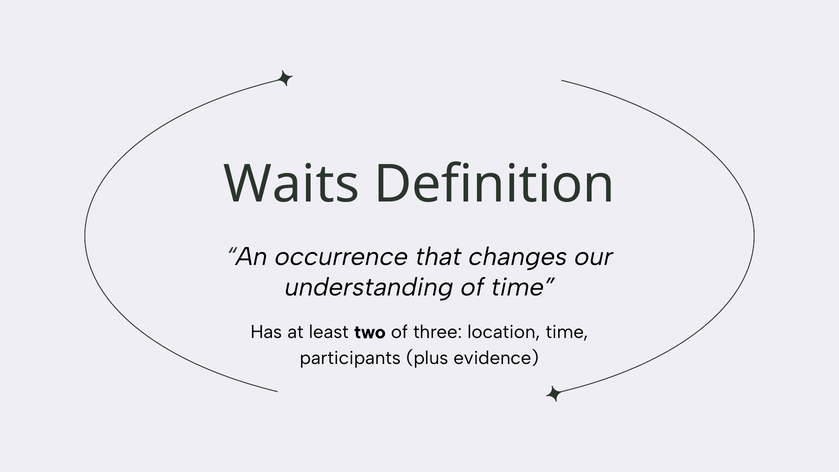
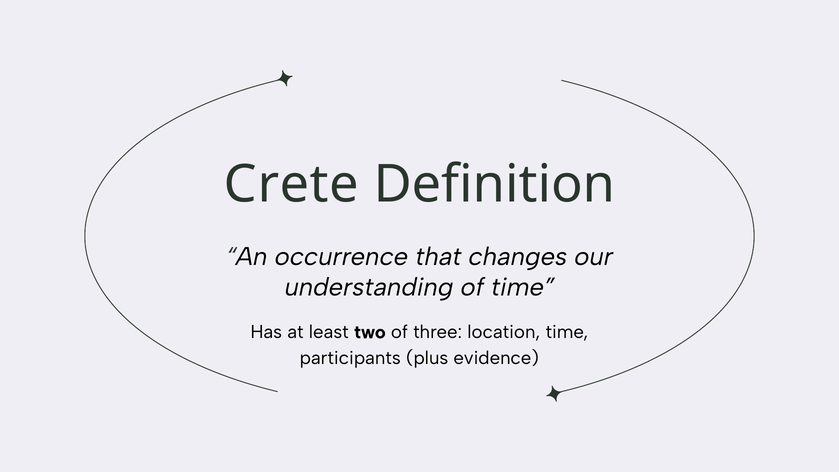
Waits: Waits -> Crete (291, 185)
